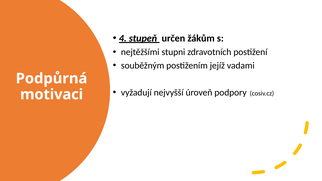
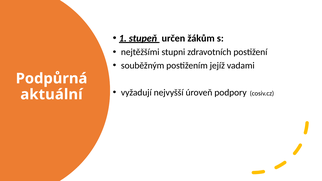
4: 4 -> 1 (123, 38)
motivaci: motivaci -> aktuální (51, 95)
